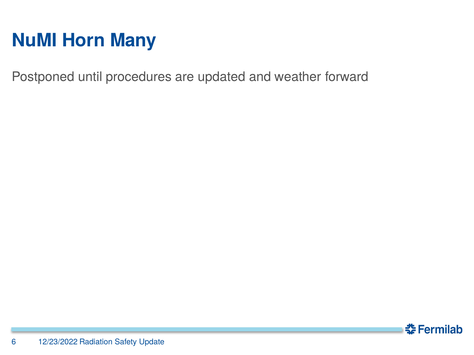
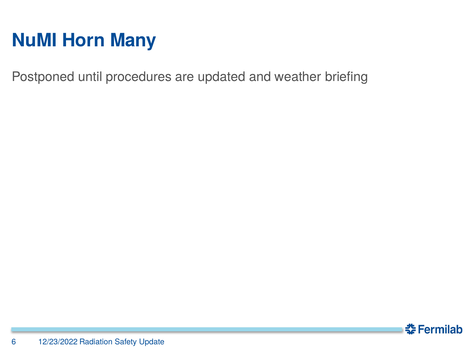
forward: forward -> briefing (347, 77)
